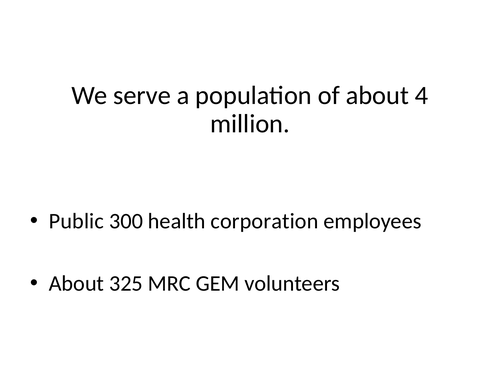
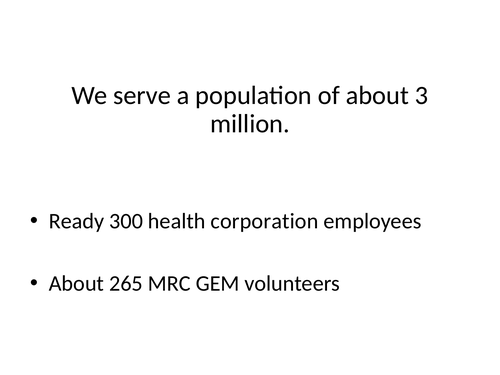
4: 4 -> 3 (421, 95)
Public: Public -> Ready (76, 221)
325: 325 -> 265 (126, 284)
